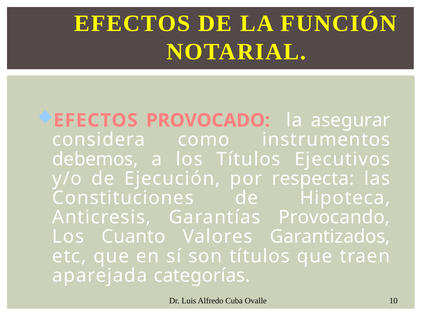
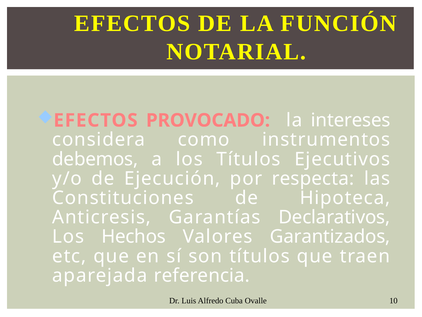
asegurar: asegurar -> intereses (351, 120)
Provocando: Provocando -> Declarativos (334, 217)
Cuanto: Cuanto -> Hechos (134, 236)
categorías: categorías -> referencia (202, 275)
